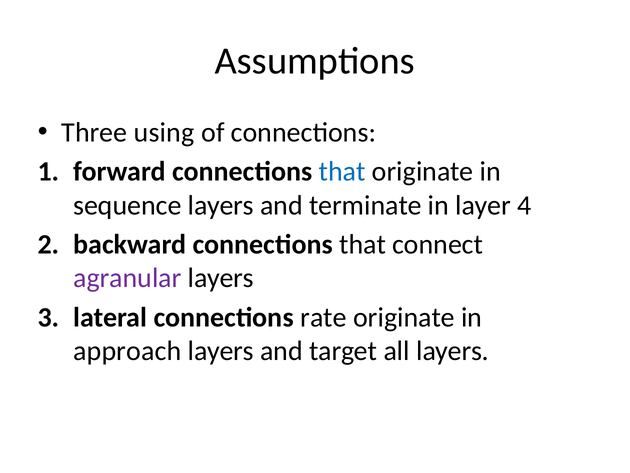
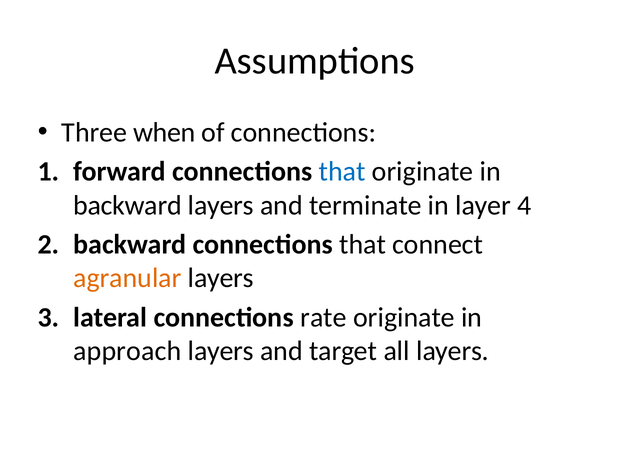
using: using -> when (164, 132)
sequence: sequence -> backward (127, 205)
agranular colour: purple -> orange (127, 278)
